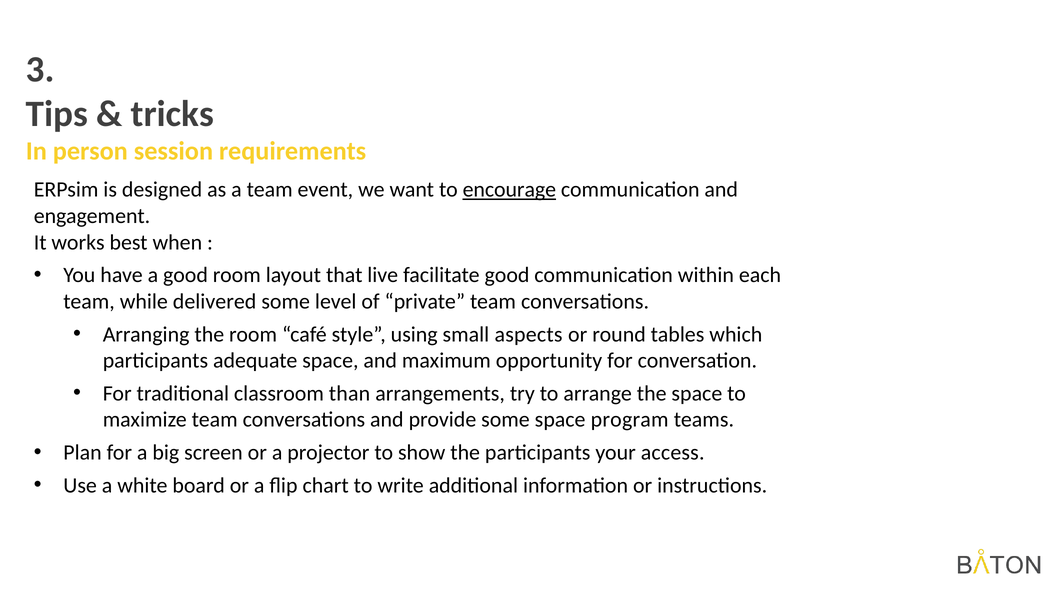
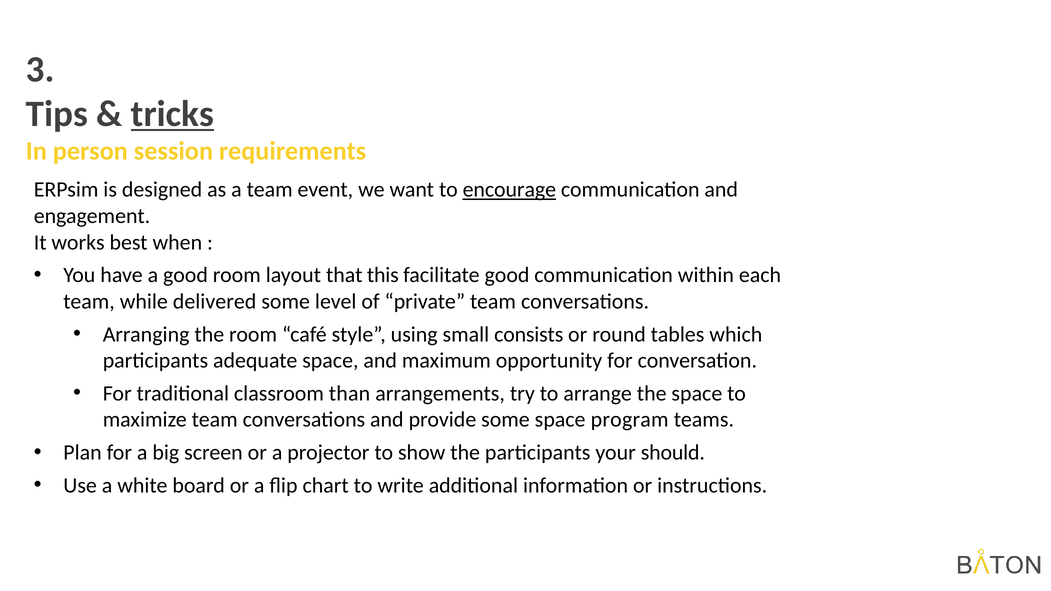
tricks underline: none -> present (172, 114)
live: live -> this (383, 275)
aspects: aspects -> consists (529, 334)
access: access -> should (673, 453)
